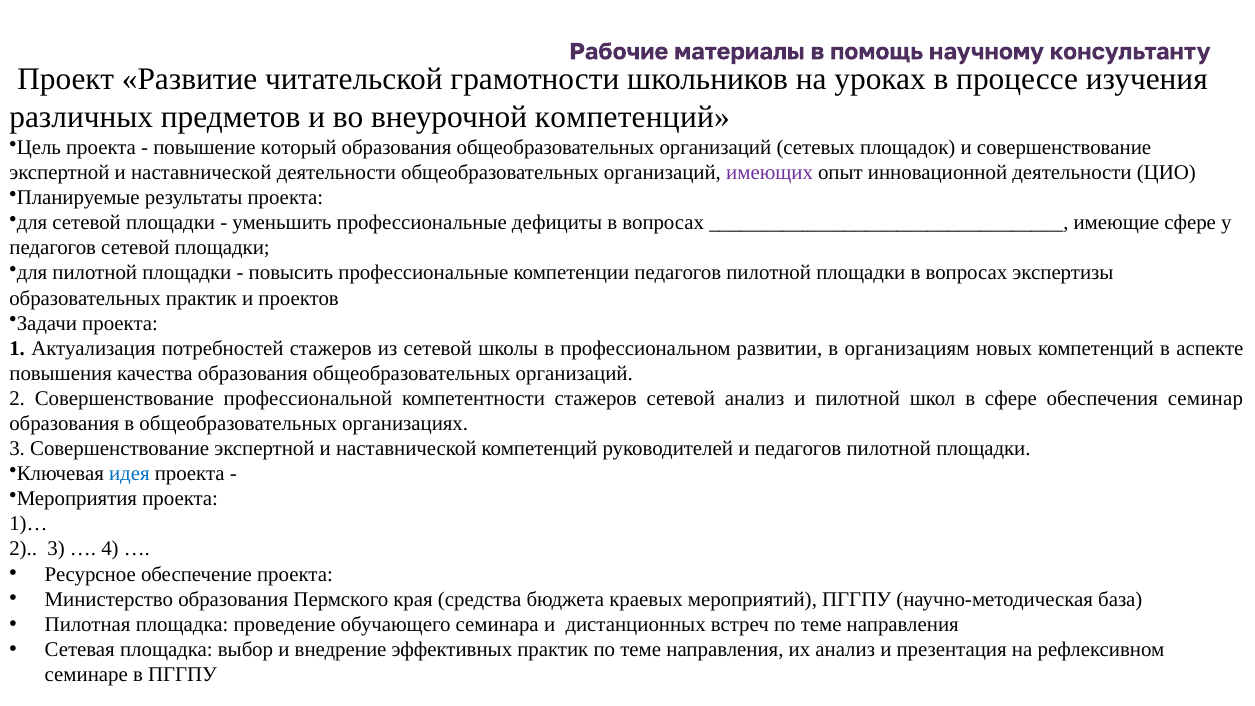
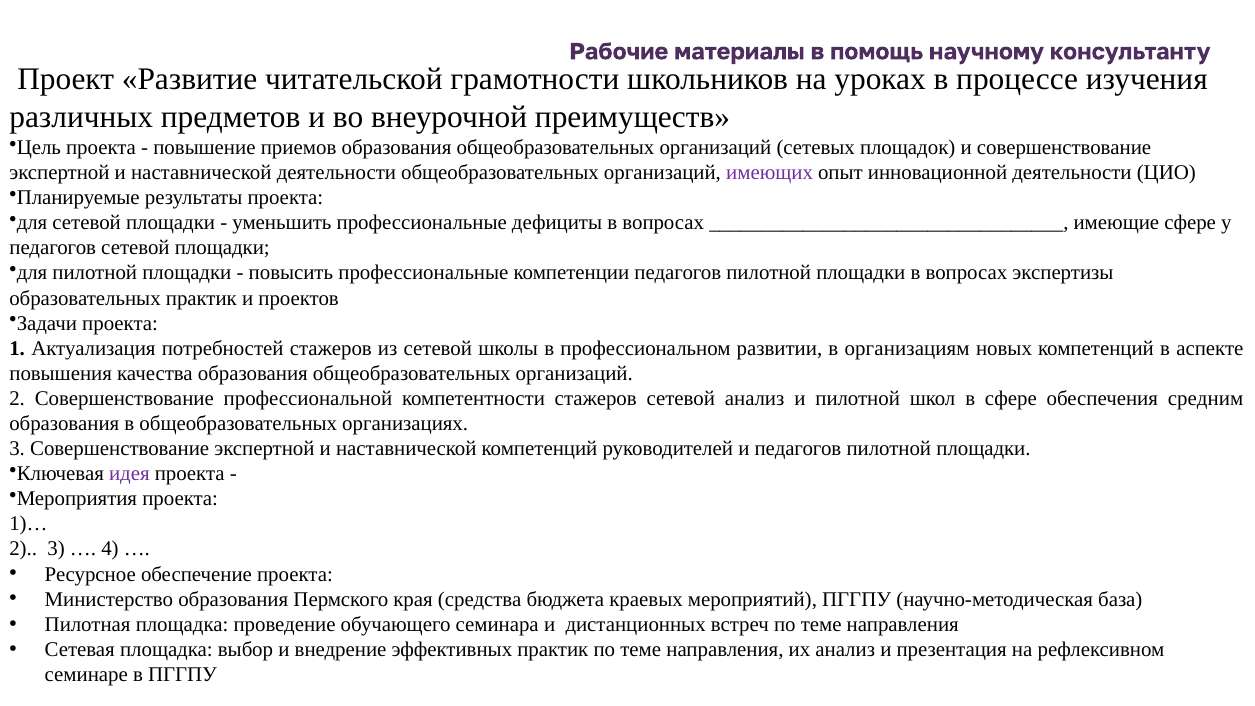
внеурочной компетенций: компетенций -> преимуществ (633, 117)
который: который -> приемов (299, 148)
семинар: семинар -> средним (1206, 399)
идея colour: blue -> purple (129, 474)
